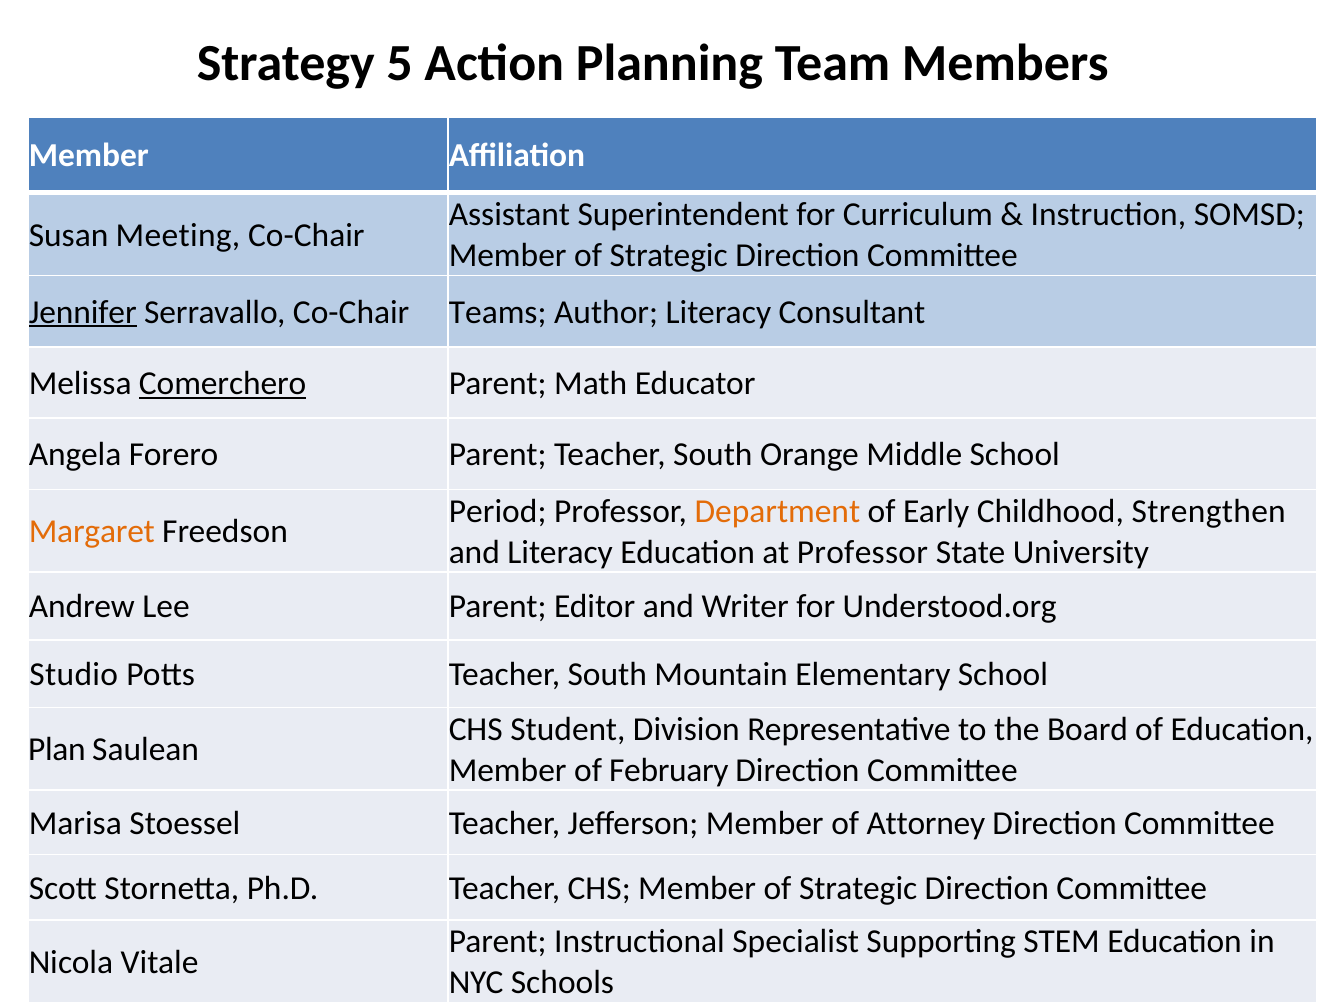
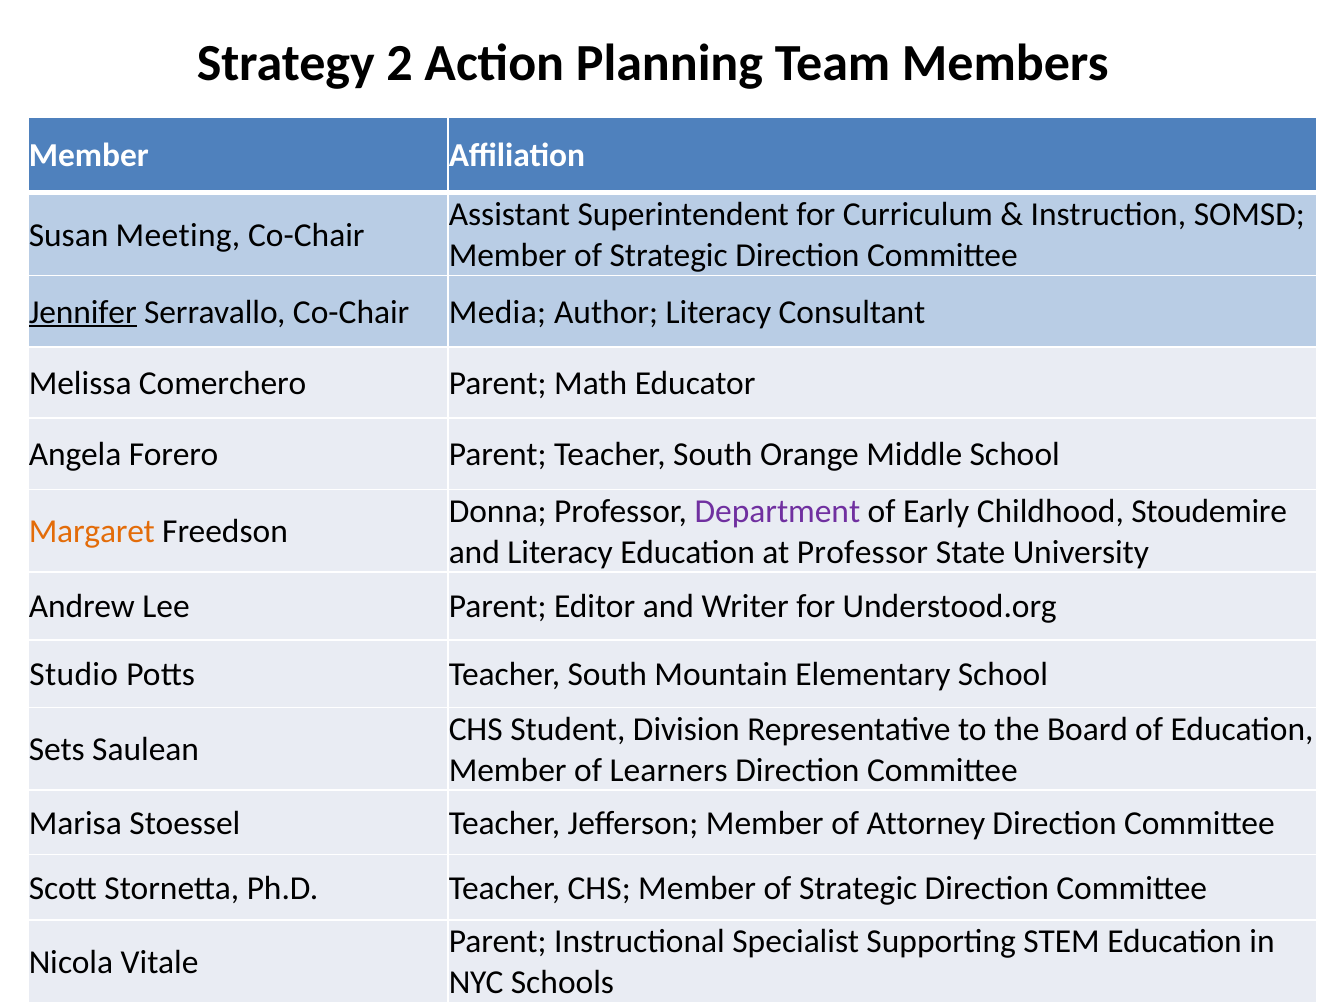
5: 5 -> 2 (400, 64)
Teams: Teams -> Media (498, 312)
Comerchero underline: present -> none (223, 383)
Period: Period -> Donna (498, 511)
Department colour: orange -> purple (777, 511)
Strengthen: Strengthen -> Stoudemire (1209, 511)
Plan: Plan -> Sets (57, 750)
February: February -> Learners (669, 770)
